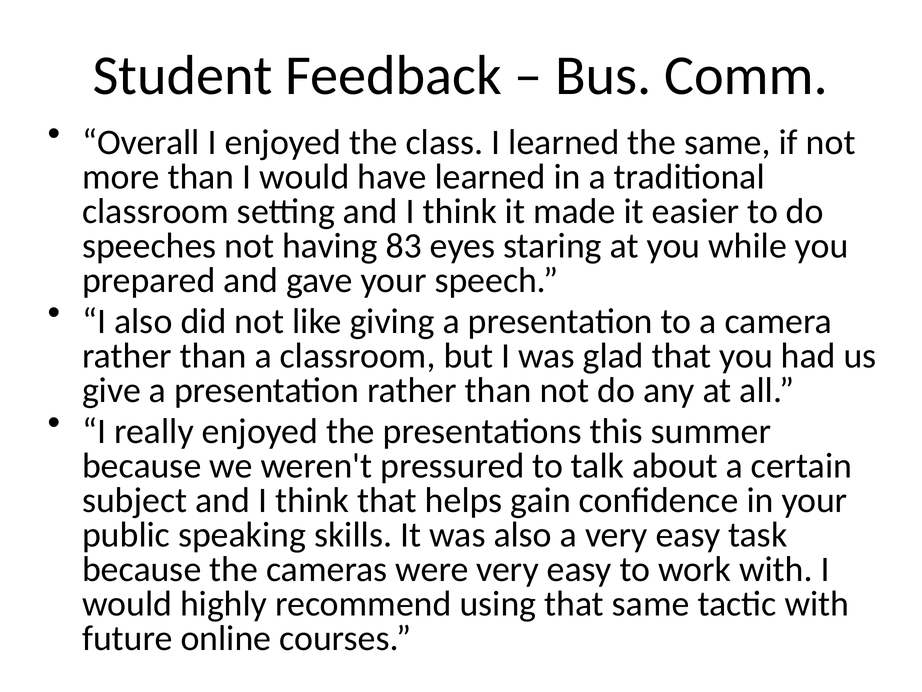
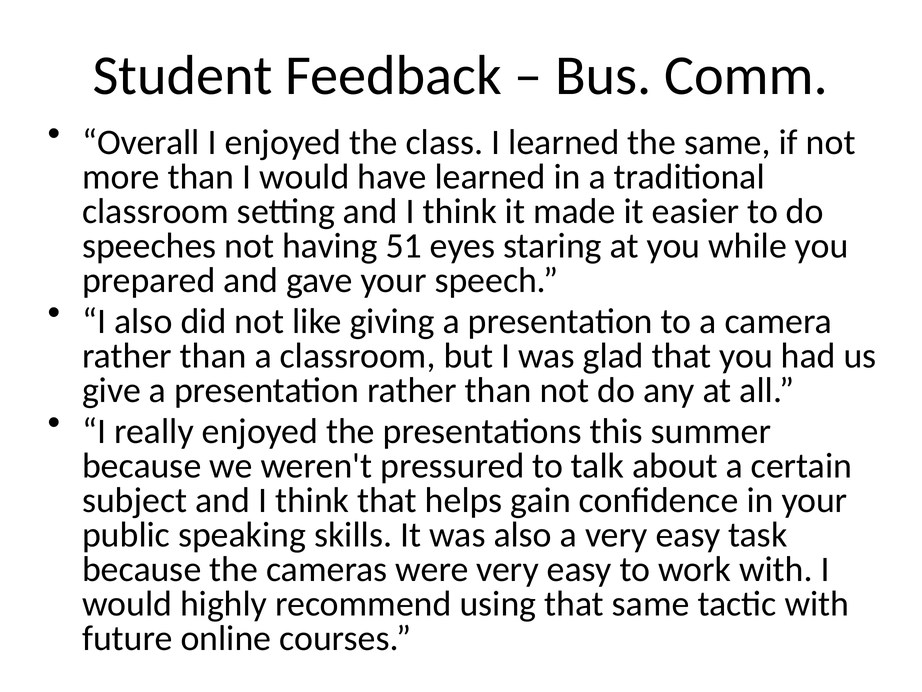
83: 83 -> 51 (404, 246)
